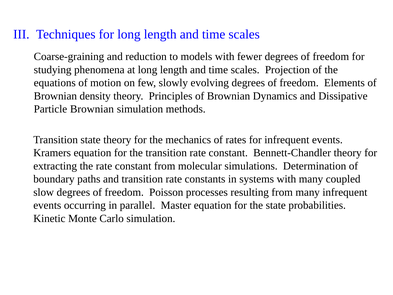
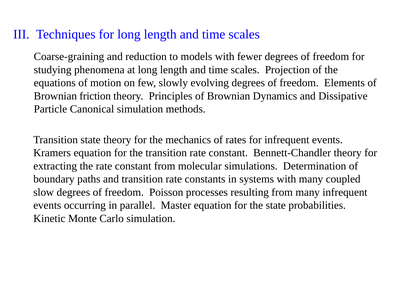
density: density -> friction (95, 96)
Particle Brownian: Brownian -> Canonical (92, 109)
